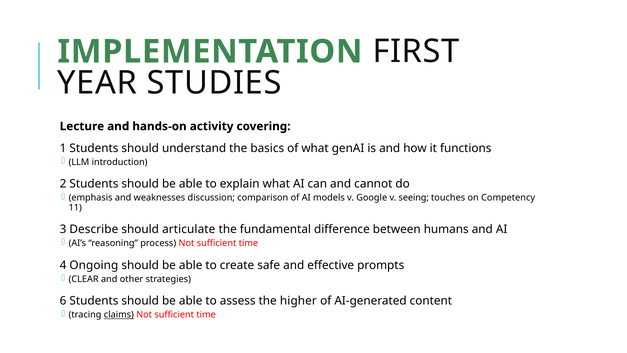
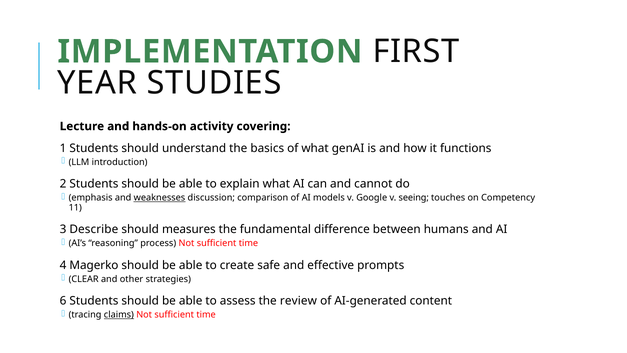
weaknesses underline: none -> present (159, 198)
articulate: articulate -> measures (189, 229)
Ongoing: Ongoing -> Magerko (94, 265)
higher: higher -> review (298, 301)
